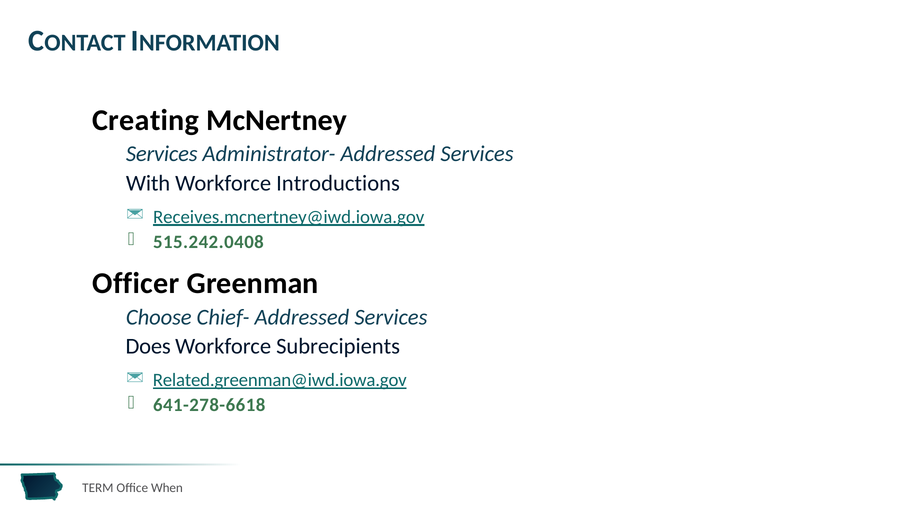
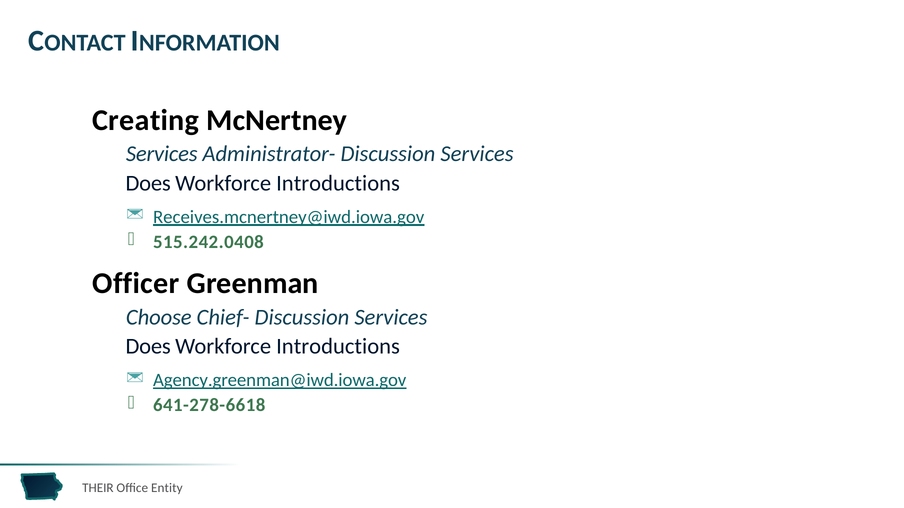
Administrator- Addressed: Addressed -> Discussion (388, 154)
With: With -> Does (148, 183)
Chief- Addressed: Addressed -> Discussion (302, 317)
Subrecipients: Subrecipients -> Introductions (338, 347)
Related.greenman@iwd.iowa.gov: Related.greenman@iwd.iowa.gov -> Agency.greenman@iwd.iowa.gov (280, 381)
TERM: TERM -> THEIR (98, 488)
When: When -> Entity (167, 488)
